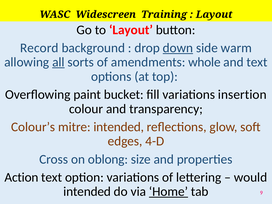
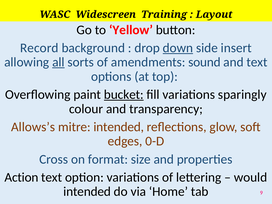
to Layout: Layout -> Yellow (131, 30)
warm: warm -> insert (236, 48)
whole: whole -> sound (204, 62)
bucket underline: none -> present (124, 95)
insertion: insertion -> sparingly (242, 95)
Colour’s: Colour’s -> Allows’s (33, 127)
4-D: 4-D -> 0-D (155, 141)
oblong: oblong -> format (108, 159)
Home underline: present -> none (168, 192)
